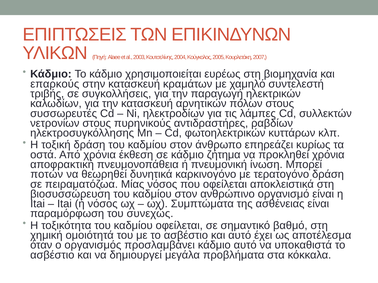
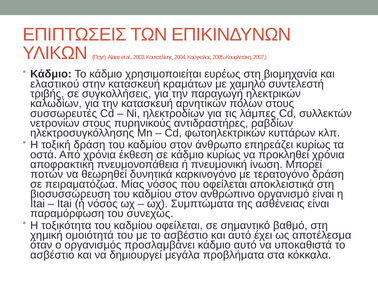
επαρκούς: επαρκούς -> ελαστικού (55, 84)
κάδμιο ζήτημα: ζήτημα -> κυρίως (224, 155)
